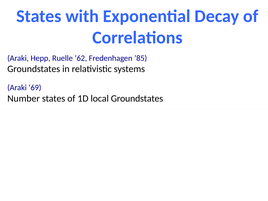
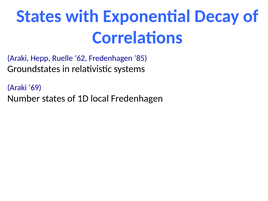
local Groundstates: Groundstates -> Fredenhagen (137, 98)
